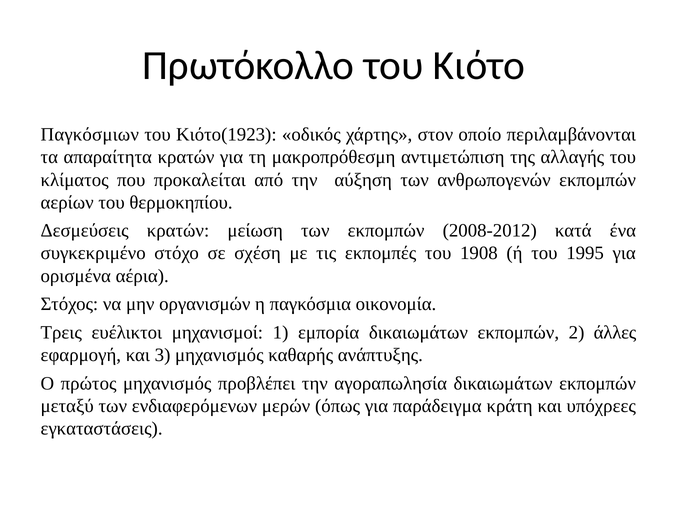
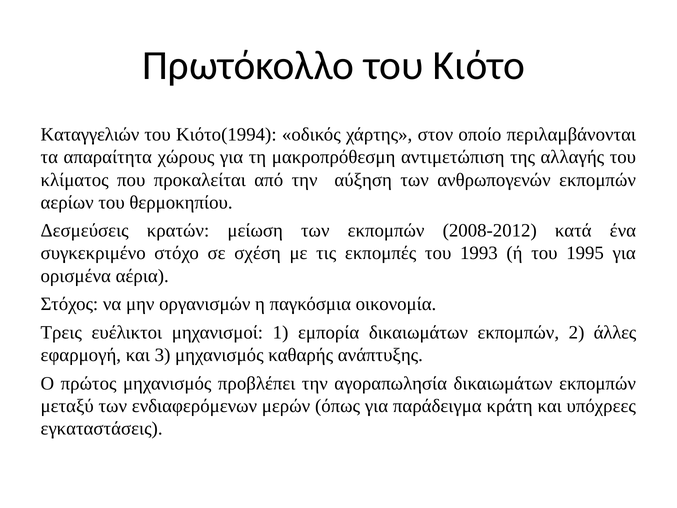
Παγκόσμιων: Παγκόσμιων -> Καταγγελιών (90, 134)
Κιότο(1923: Κιότο(1923 -> Κιότο(1994 (226, 134)
απαραίτητα κρατών: κρατών -> χώρους (186, 157)
1908: 1908 -> 1993 (479, 253)
